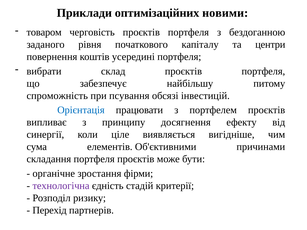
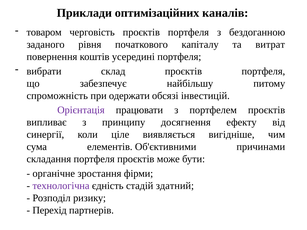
новими: новими -> каналів (225, 13)
центри: центри -> витрат (270, 45)
псування: псування -> одержати (129, 96)
Орієнтація colour: blue -> purple (81, 110)
критерії: критерії -> здатний (175, 186)
